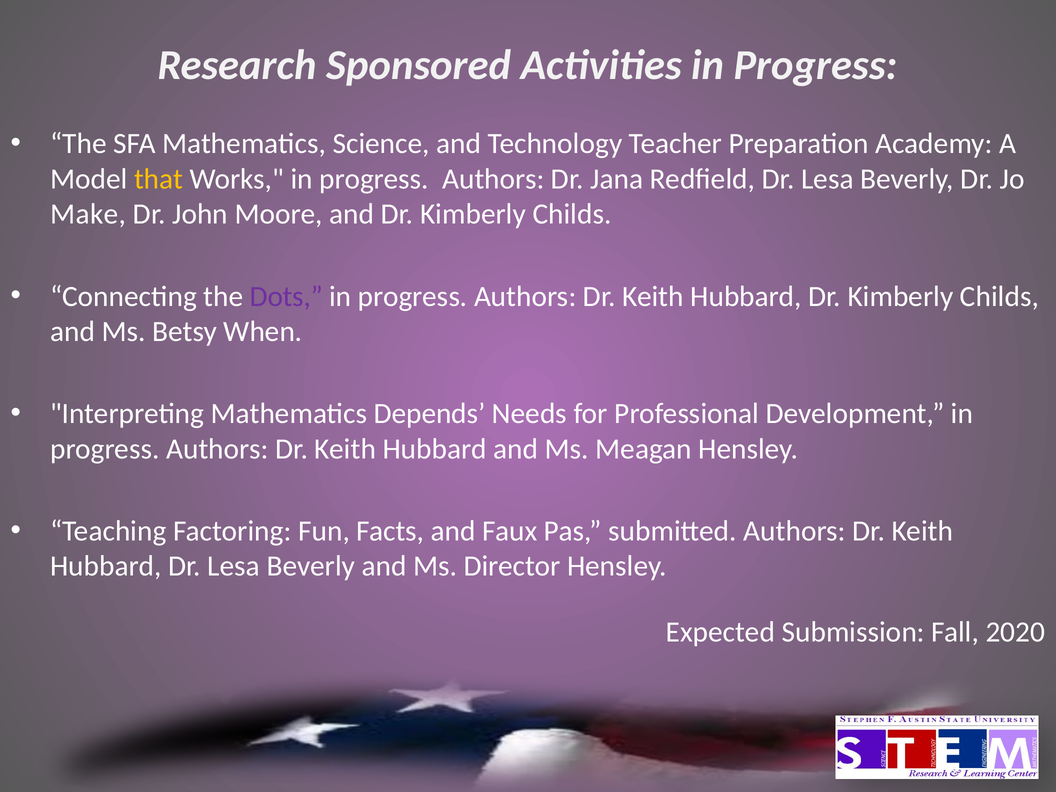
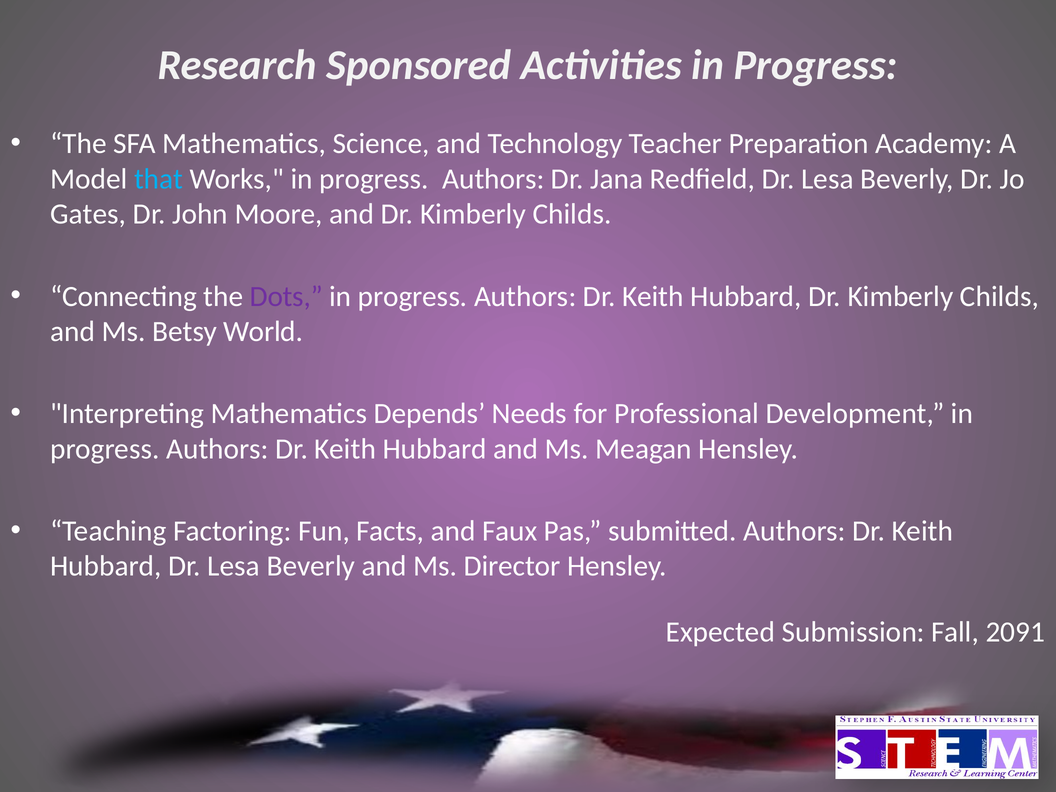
that colour: yellow -> light blue (159, 179)
Make: Make -> Gates (88, 214)
When: When -> World (263, 332)
2020: 2020 -> 2091 (1015, 632)
